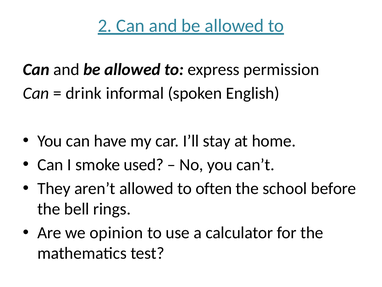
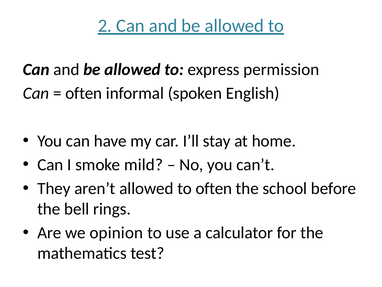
drink: drink -> often (84, 93)
used: used -> mild (144, 164)
